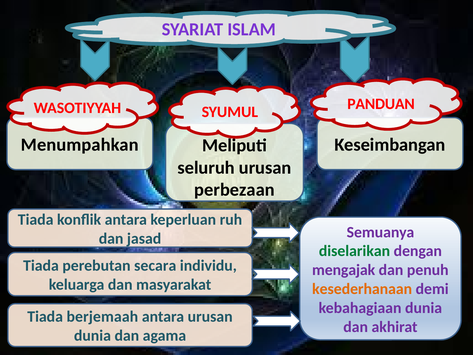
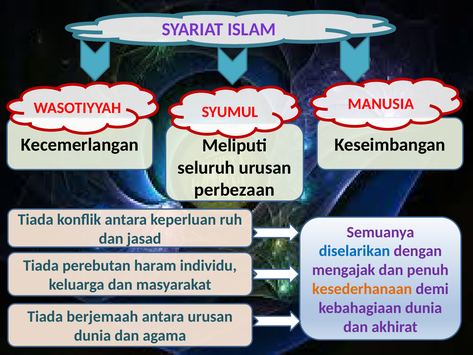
PANDUAN: PANDUAN -> MANUSIA (381, 104)
Menumpahkan: Menumpahkan -> Kecemerlangan (80, 145)
diselarikan colour: green -> blue (354, 251)
secara: secara -> haram (155, 266)
